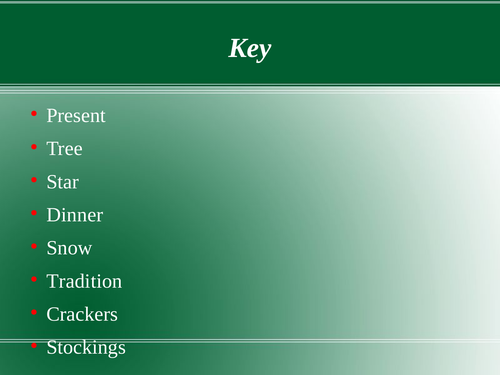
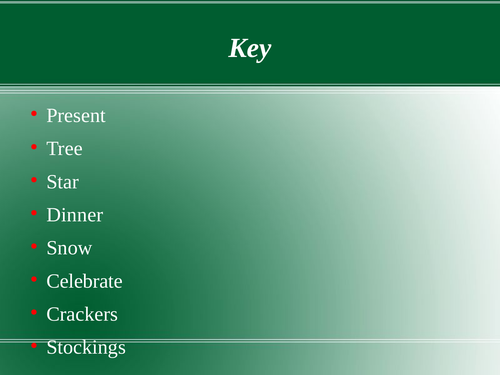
Tradition: Tradition -> Celebrate (85, 281)
